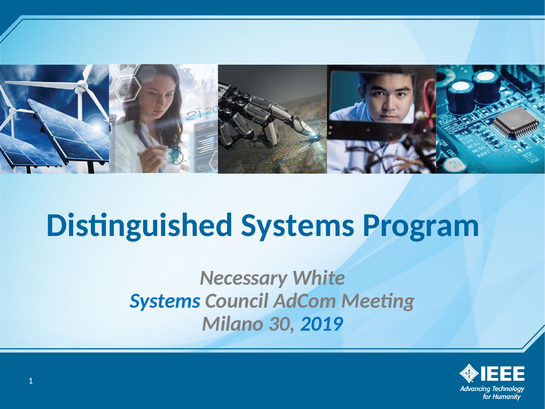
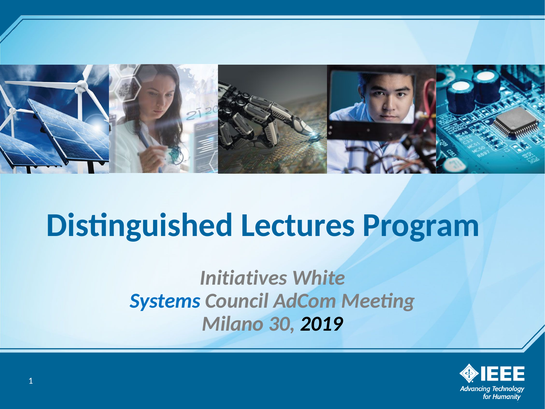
Distinguished Systems: Systems -> Lectures (298, 225)
Necessary: Necessary -> Initiatives (244, 278)
2019 colour: blue -> black (322, 324)
